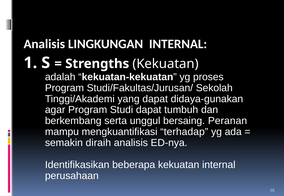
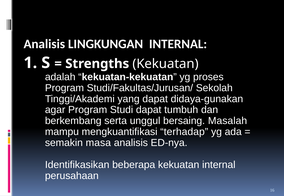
Peranan: Peranan -> Masalah (228, 121)
diraih: diraih -> masa (98, 143)
